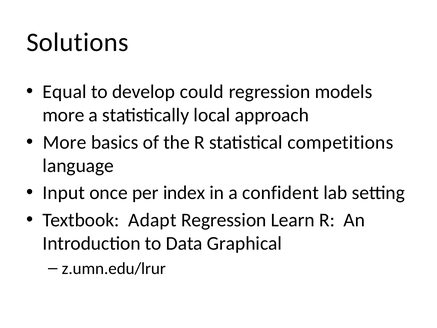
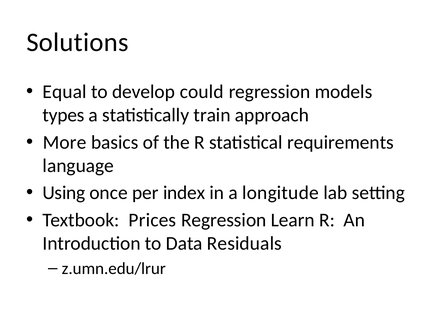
more: more -> types (64, 115)
local: local -> train (212, 115)
competitions: competitions -> requirements (340, 142)
Input: Input -> Using (64, 193)
confident: confident -> longitude (280, 193)
Adapt: Adapt -> Prices (152, 220)
Graphical: Graphical -> Residuals (244, 243)
